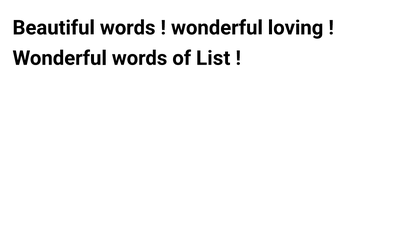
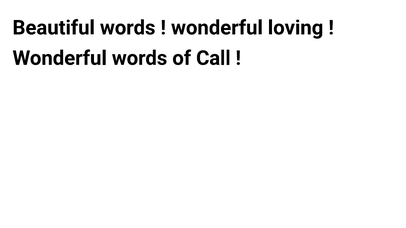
List: List -> Call (213, 58)
